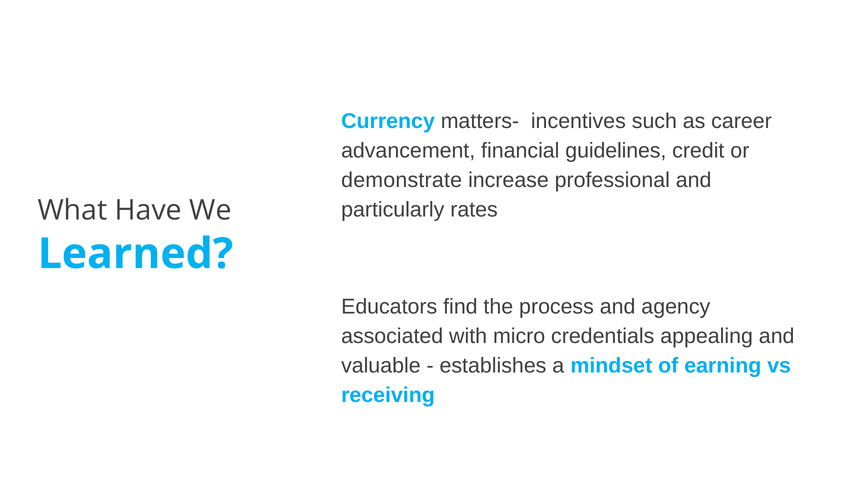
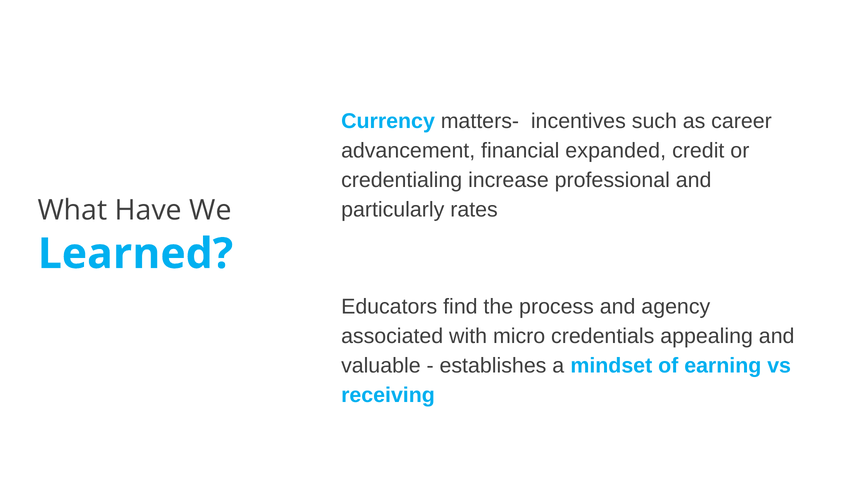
guidelines: guidelines -> expanded (616, 151)
demonstrate: demonstrate -> credentialing (402, 180)
